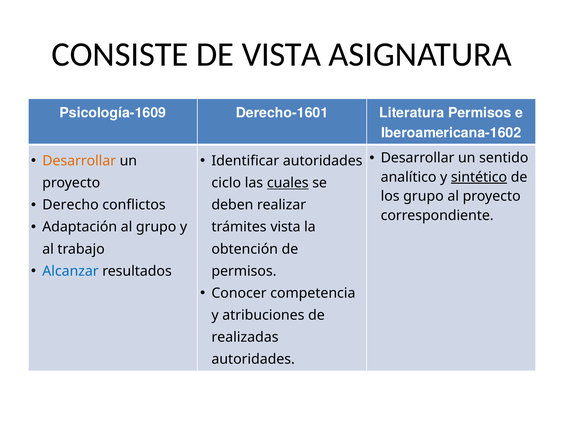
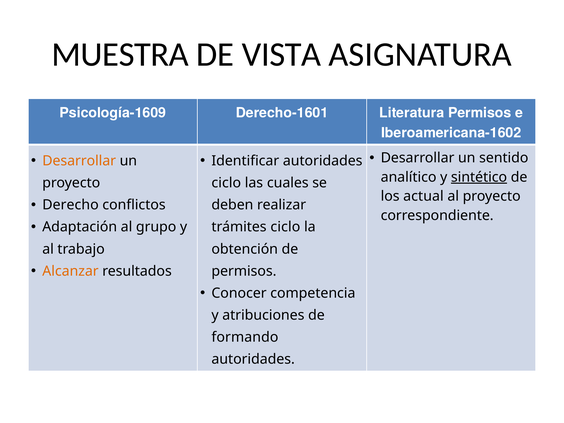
CONSISTE: CONSISTE -> MUESTRA (120, 55)
cuales underline: present -> none (288, 183)
los grupo: grupo -> actual (423, 196)
trámites vista: vista -> ciclo (285, 227)
Alcanzar colour: blue -> orange (70, 271)
realizadas: realizadas -> formando (245, 337)
